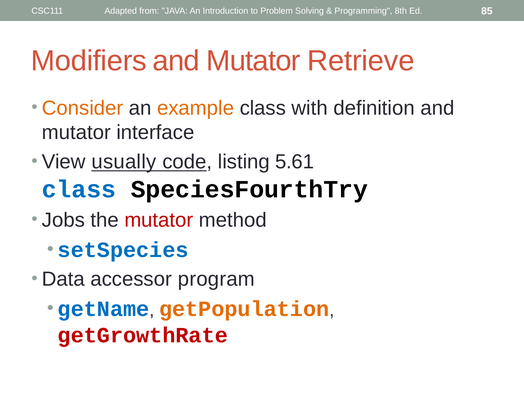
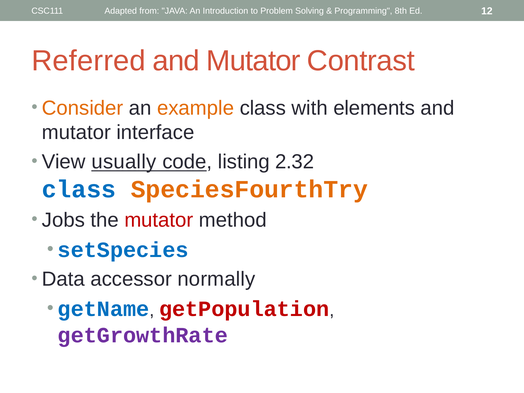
85: 85 -> 12 (487, 11)
Modifiers: Modifiers -> Referred (89, 61)
Retrieve: Retrieve -> Contrast (361, 61)
definition: definition -> elements (374, 108)
5.61: 5.61 -> 2.32 (295, 162)
SpeciesFourthTry colour: black -> orange (249, 189)
program: program -> normally (216, 279)
getPopulation colour: orange -> red (244, 309)
getGrowthRate colour: red -> purple (143, 335)
